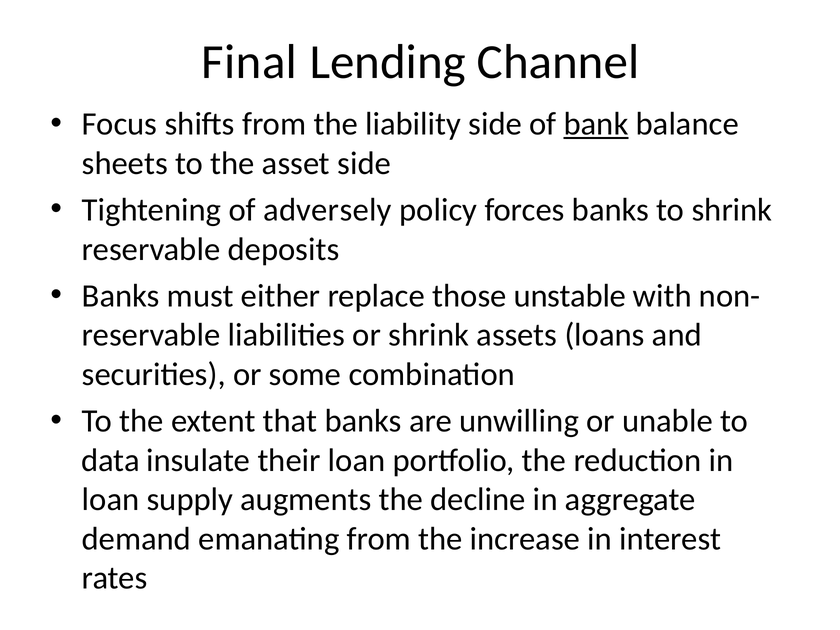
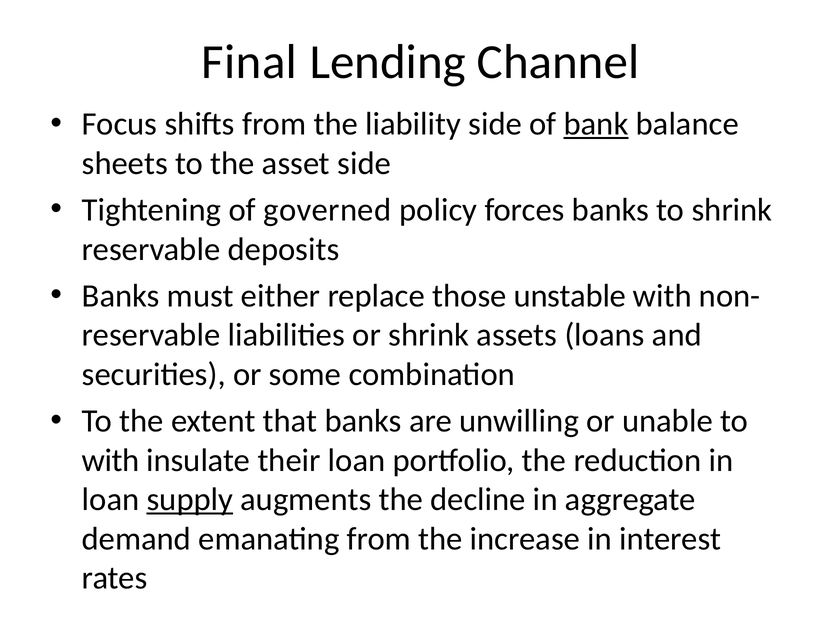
adversely: adversely -> governed (327, 210)
data: data -> with (110, 460)
supply underline: none -> present (190, 500)
